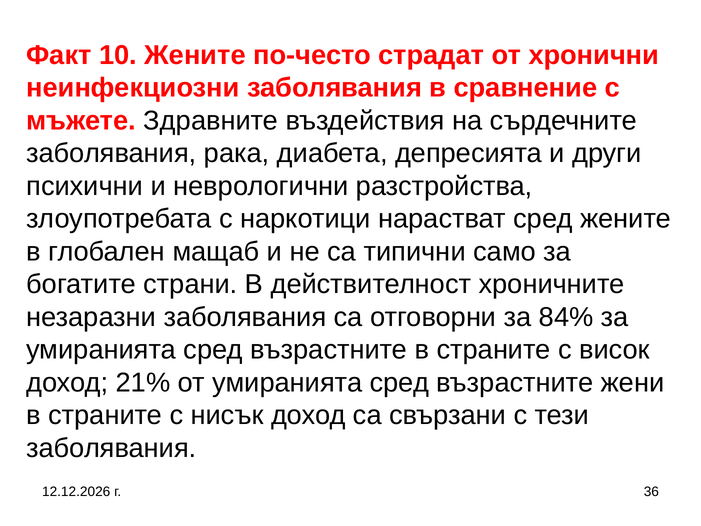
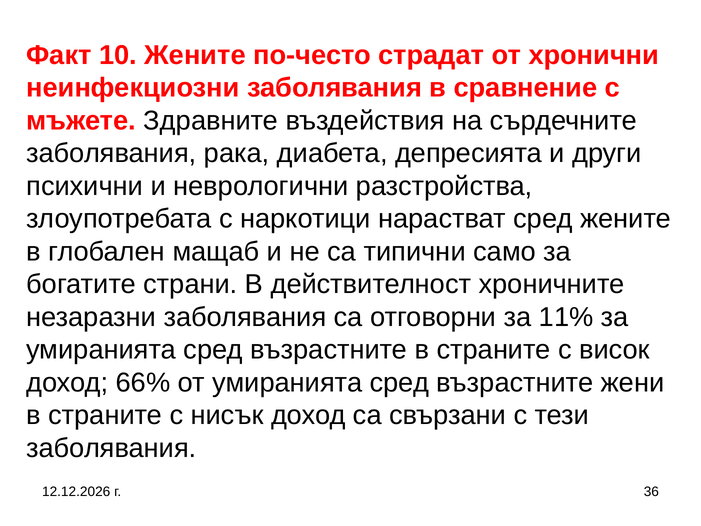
84%: 84% -> 11% (566, 317)
21%: 21% -> 66% (143, 382)
